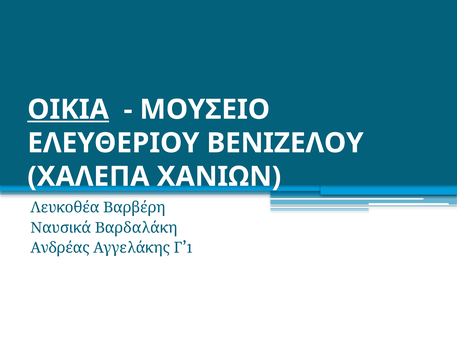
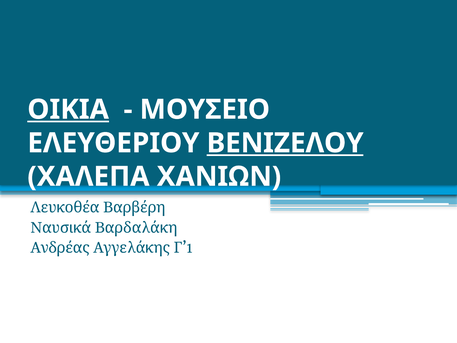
ΒΕΝΙΖΕΛΟΥ underline: none -> present (285, 143)
